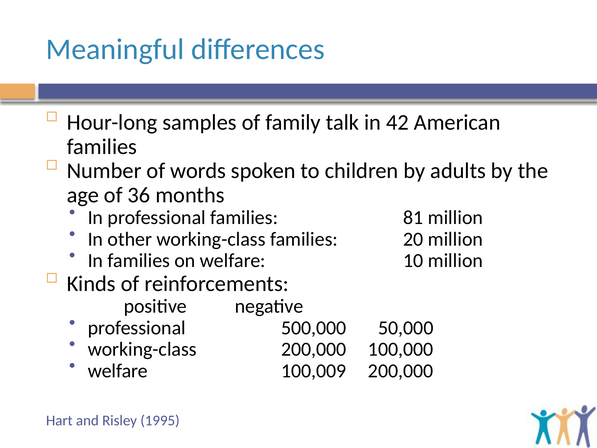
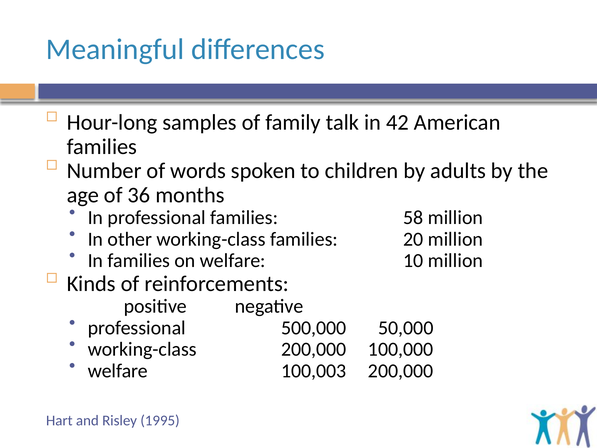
81: 81 -> 58 (413, 218)
100,009: 100,009 -> 100,003 (314, 371)
